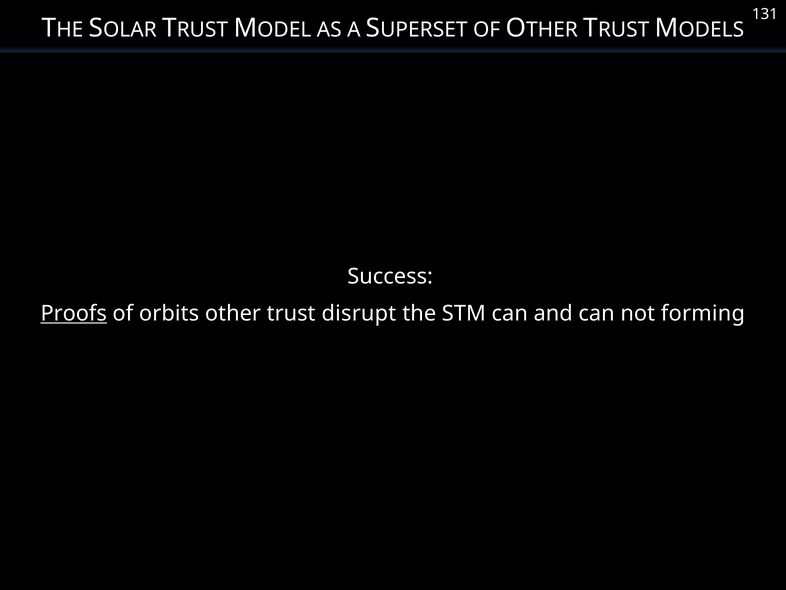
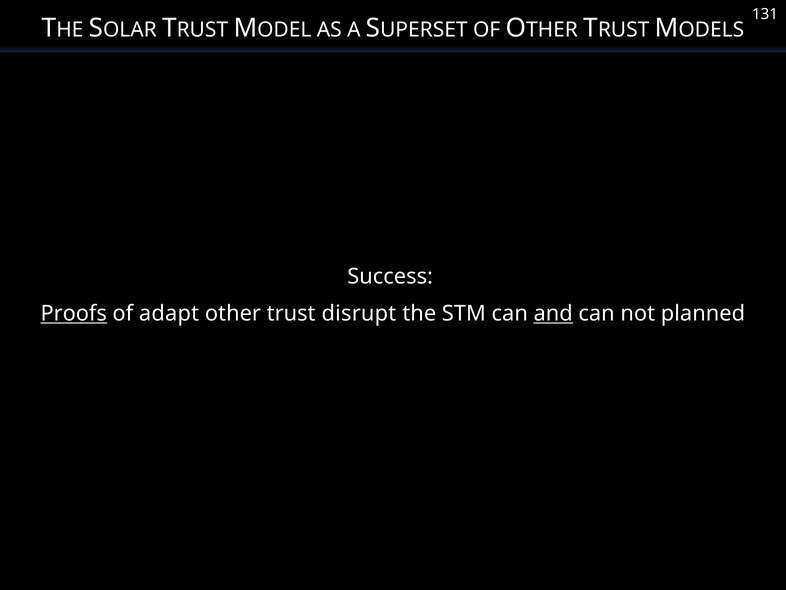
orbits: orbits -> adapt (169, 313)
and underline: none -> present (553, 313)
forming: forming -> planned (703, 313)
